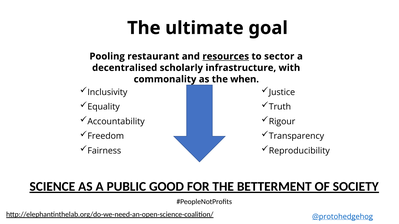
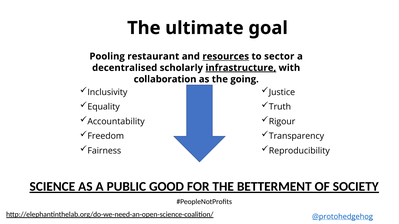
infrastructure underline: none -> present (241, 68)
commonality: commonality -> collaboration (165, 79)
when: when -> going (245, 79)
